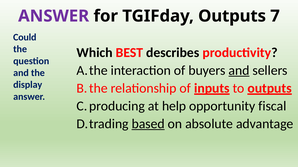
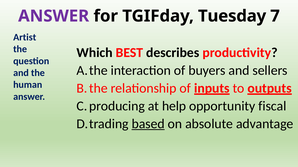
TGIFday Outputs: Outputs -> Tuesday (232, 16)
Could: Could -> Artist (25, 37)
and underline: present -> none (239, 71)
display: display -> human (28, 85)
